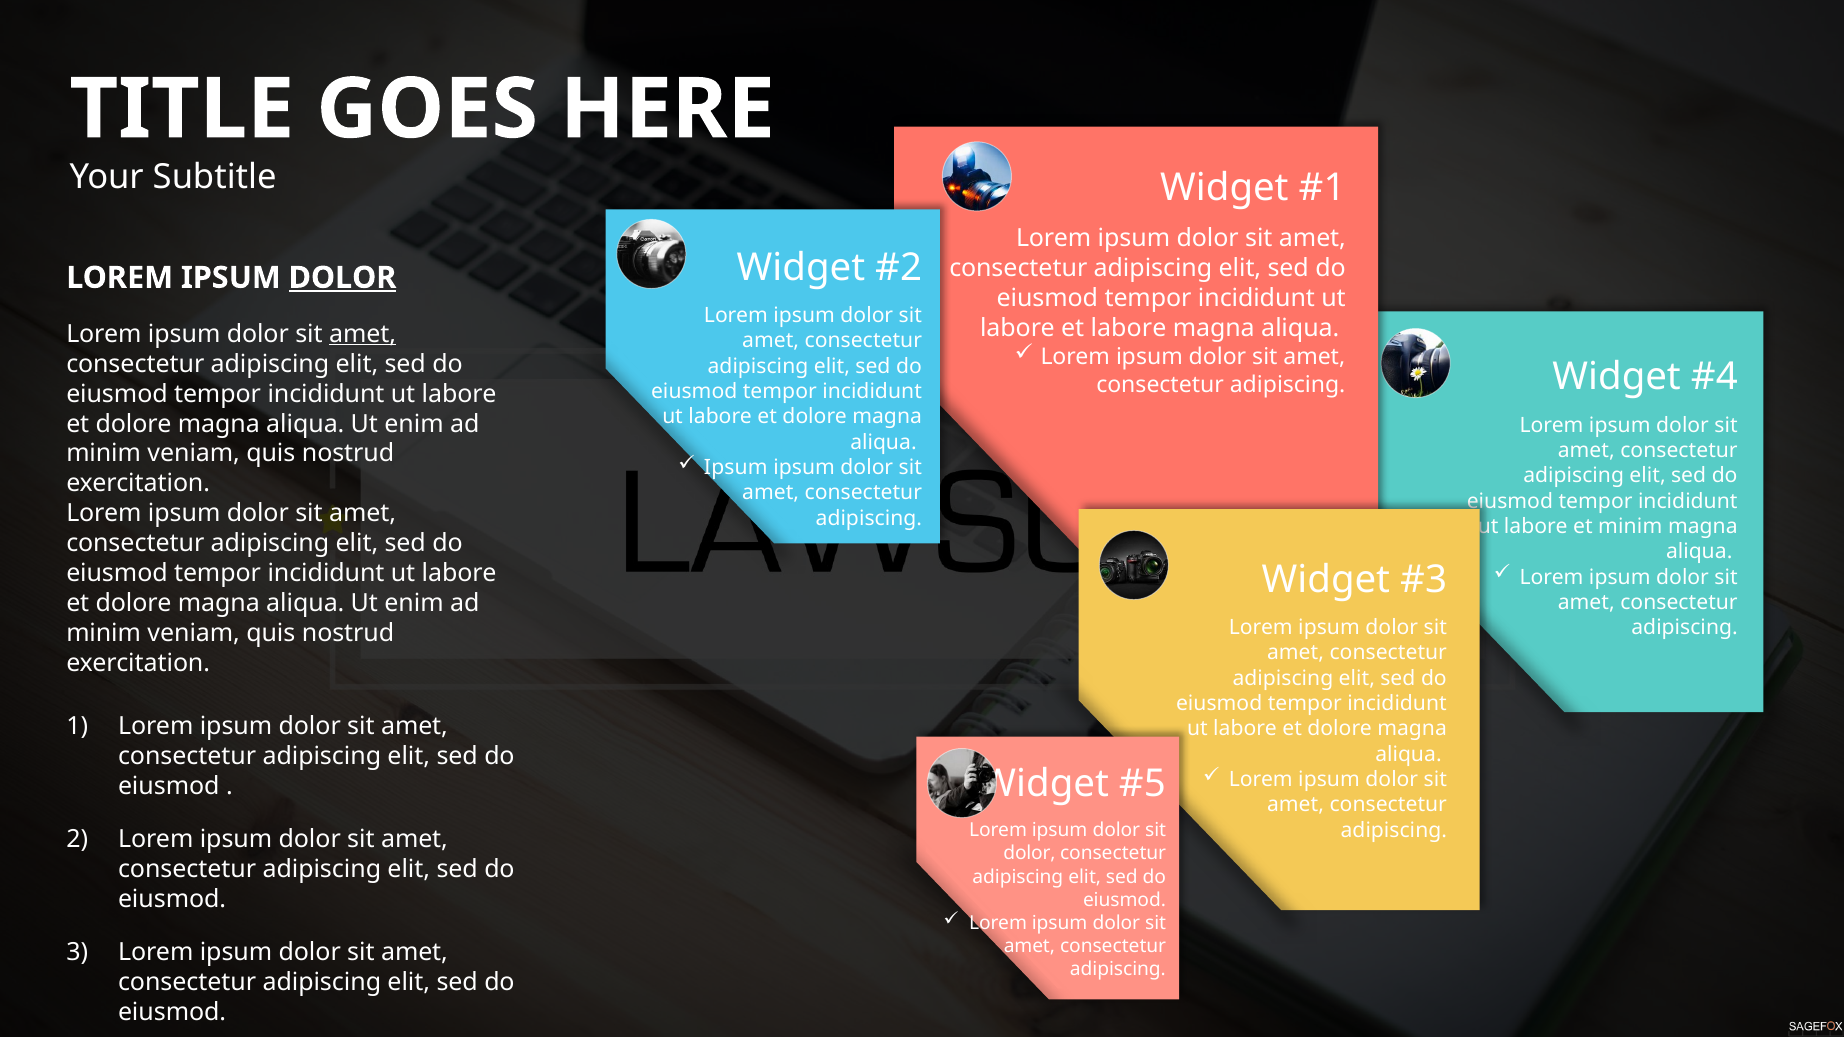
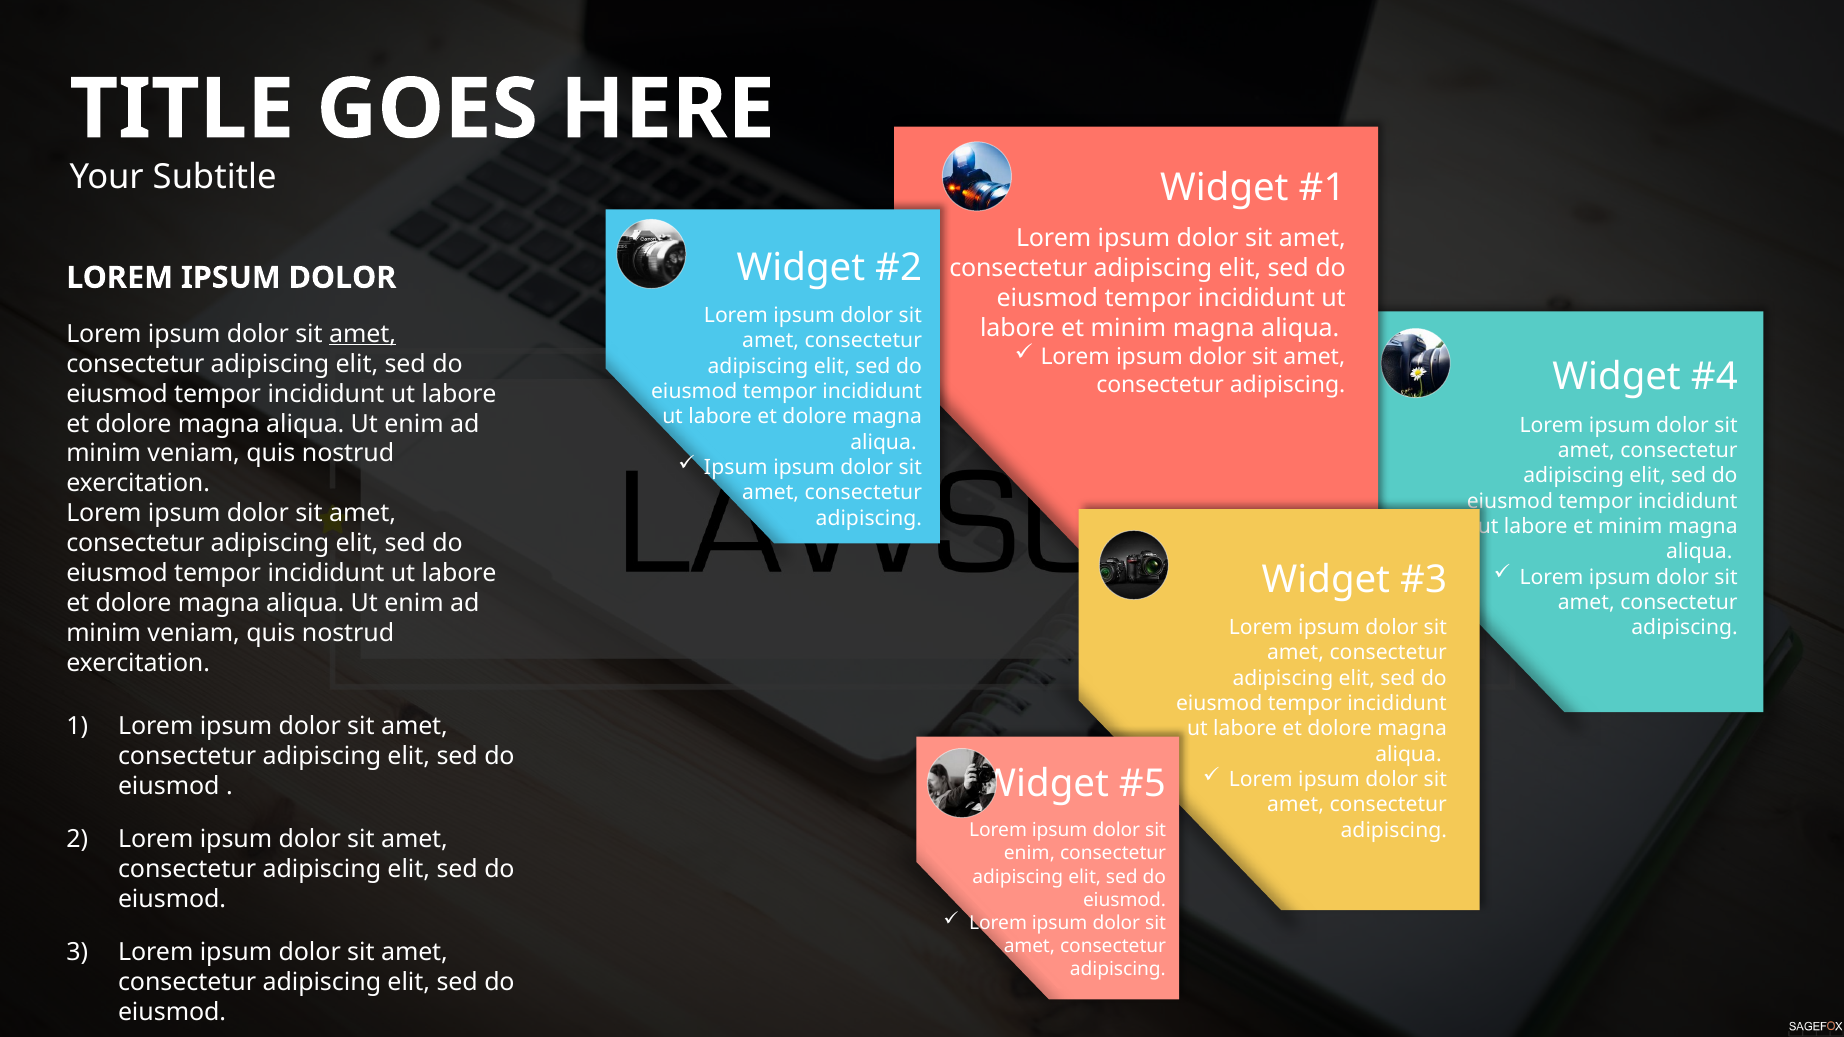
DOLOR underline: present -> none (342, 278)
labore: labore -> minim (1128, 329)
dolor: dolor -> enim (1029, 854)
